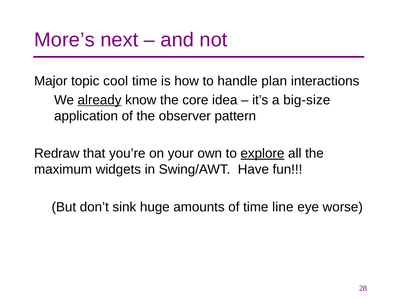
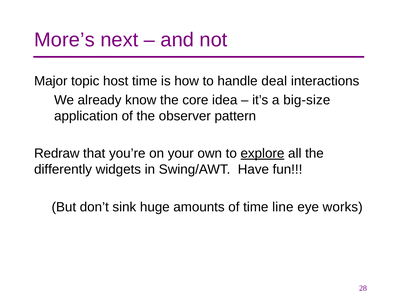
cool: cool -> host (116, 81)
plan: plan -> deal (274, 81)
already underline: present -> none (100, 100)
maximum: maximum -> differently (63, 169)
worse: worse -> works (343, 207)
